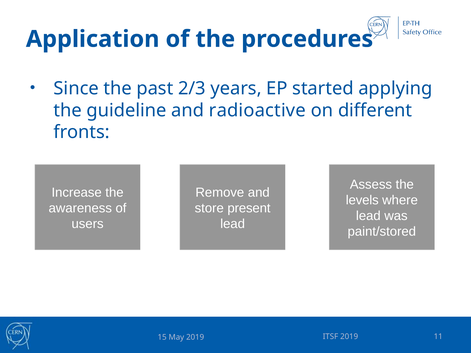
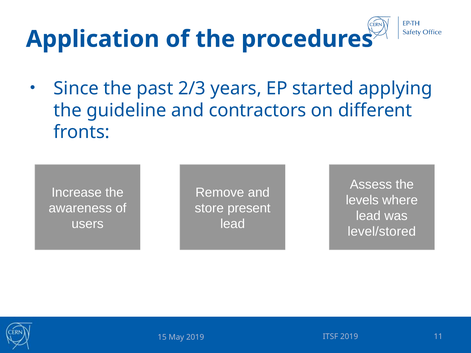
radioactive: radioactive -> contractors (258, 110)
paint/stored: paint/stored -> level/stored (382, 232)
